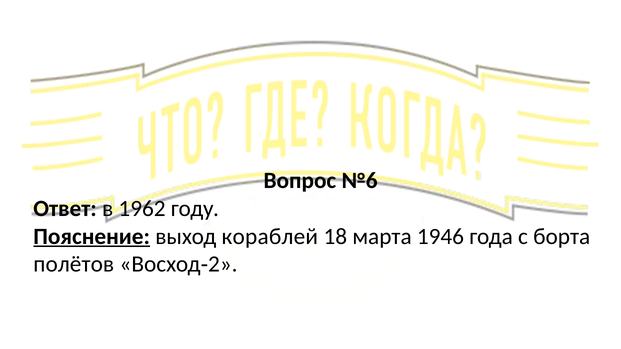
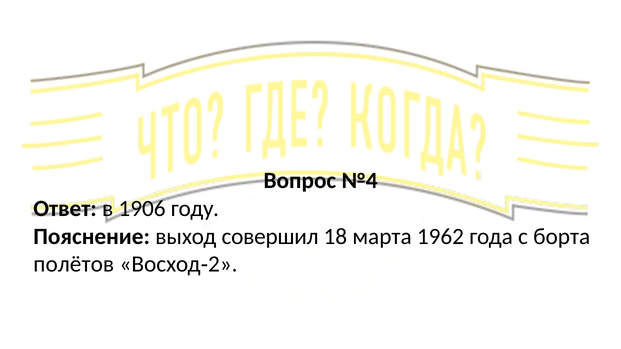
№6: №6 -> №4 (360, 181)
1962: 1962 -> 1906 (142, 209)
Пояснение underline: present -> none (92, 237)
кораблей: кораблей -> совершил (270, 237)
1946: 1946 -> 1962 (440, 237)
